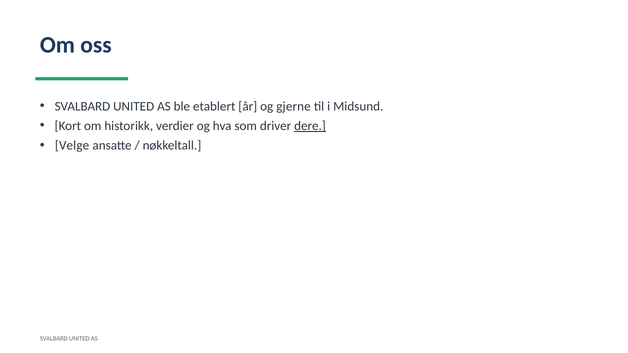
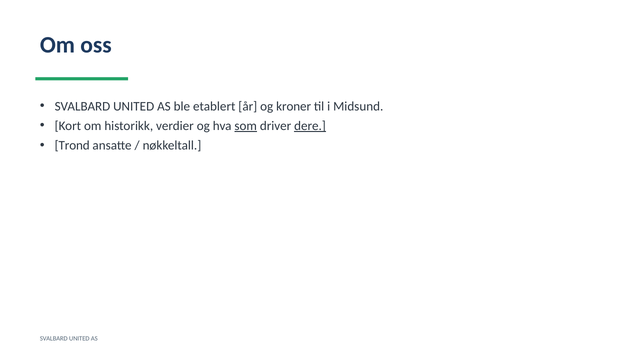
gjerne: gjerne -> kroner (294, 106)
som underline: none -> present (246, 126)
Velge: Velge -> Trond (72, 146)
